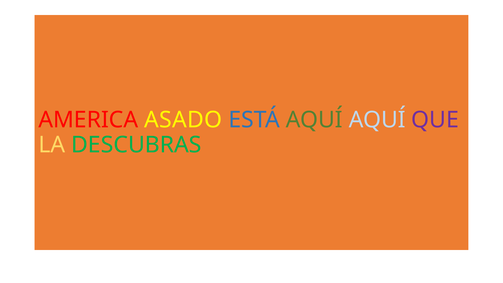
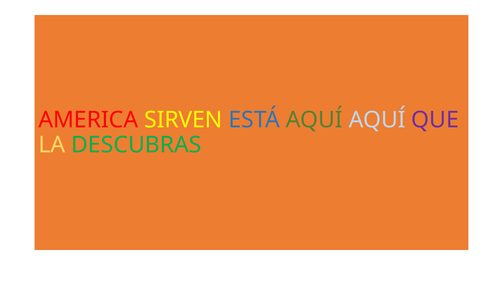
ASADO: ASADO -> SIRVEN (183, 120)
